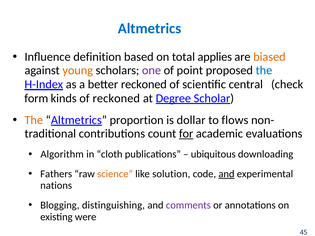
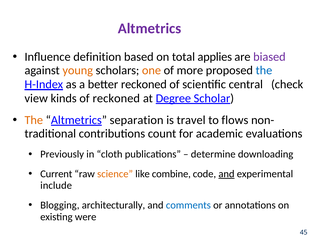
Altmetrics colour: blue -> purple (150, 28)
biased colour: orange -> purple (269, 57)
one colour: purple -> orange (151, 71)
point: point -> more (190, 71)
form: form -> view (36, 98)
proportion: proportion -> separation (137, 120)
dollar: dollar -> travel (191, 120)
for underline: present -> none (186, 134)
Algorithm: Algorithm -> Previously (62, 154)
ubiquitous: ubiquitous -> determine (213, 154)
Fathers: Fathers -> Current (56, 174)
solution: solution -> combine (171, 174)
nations: nations -> include (56, 186)
distinguishing: distinguishing -> architecturally (113, 205)
comments colour: purple -> blue (188, 205)
